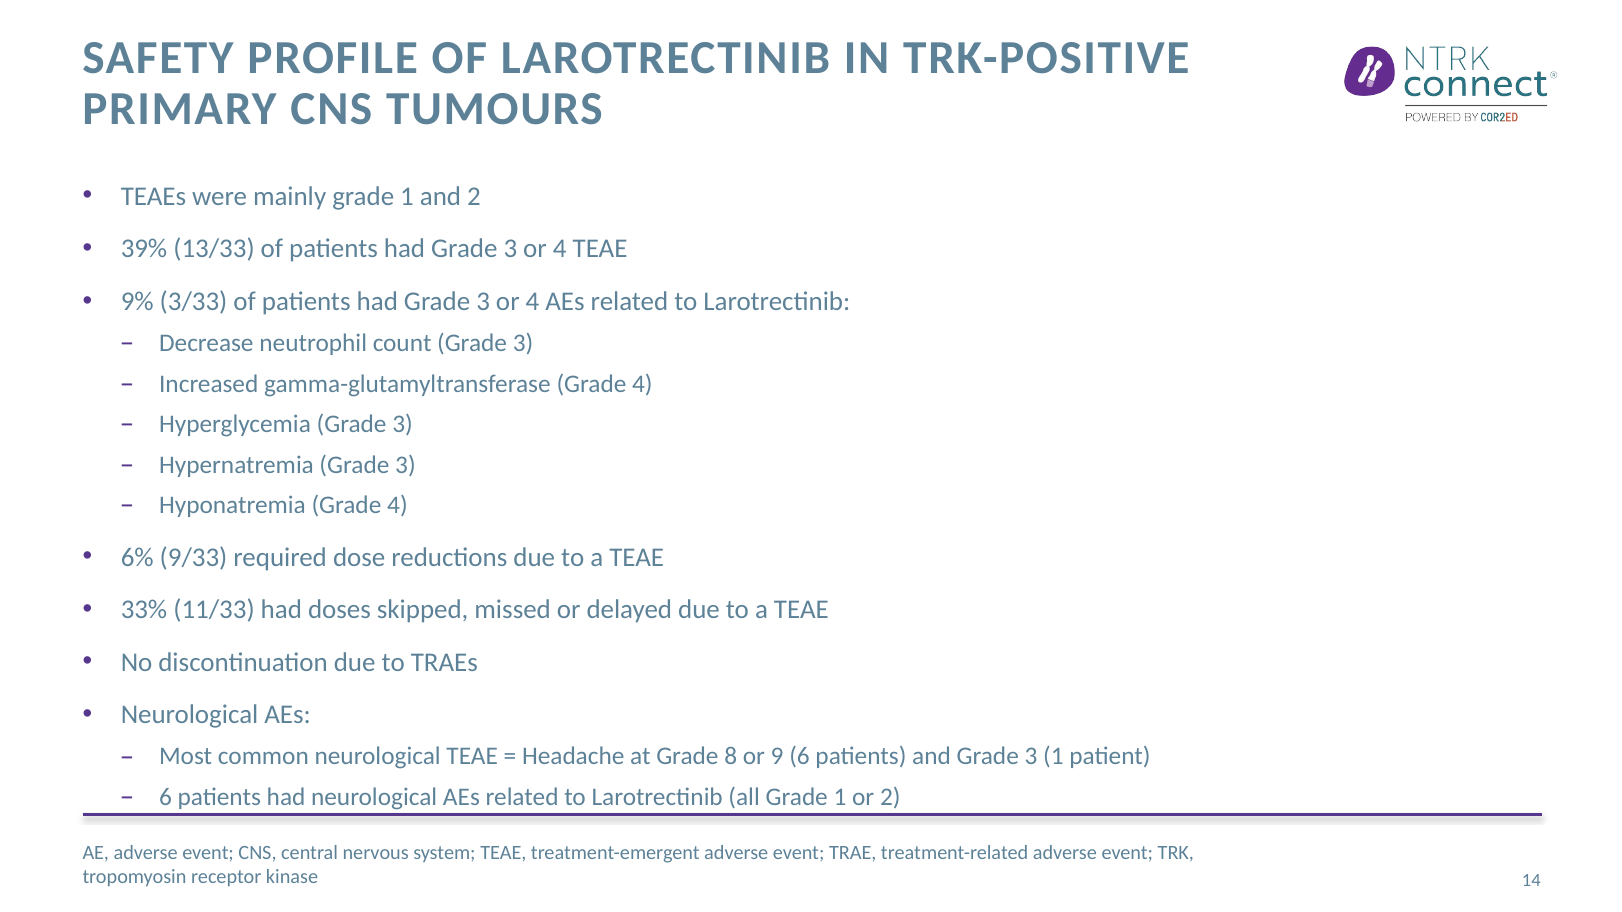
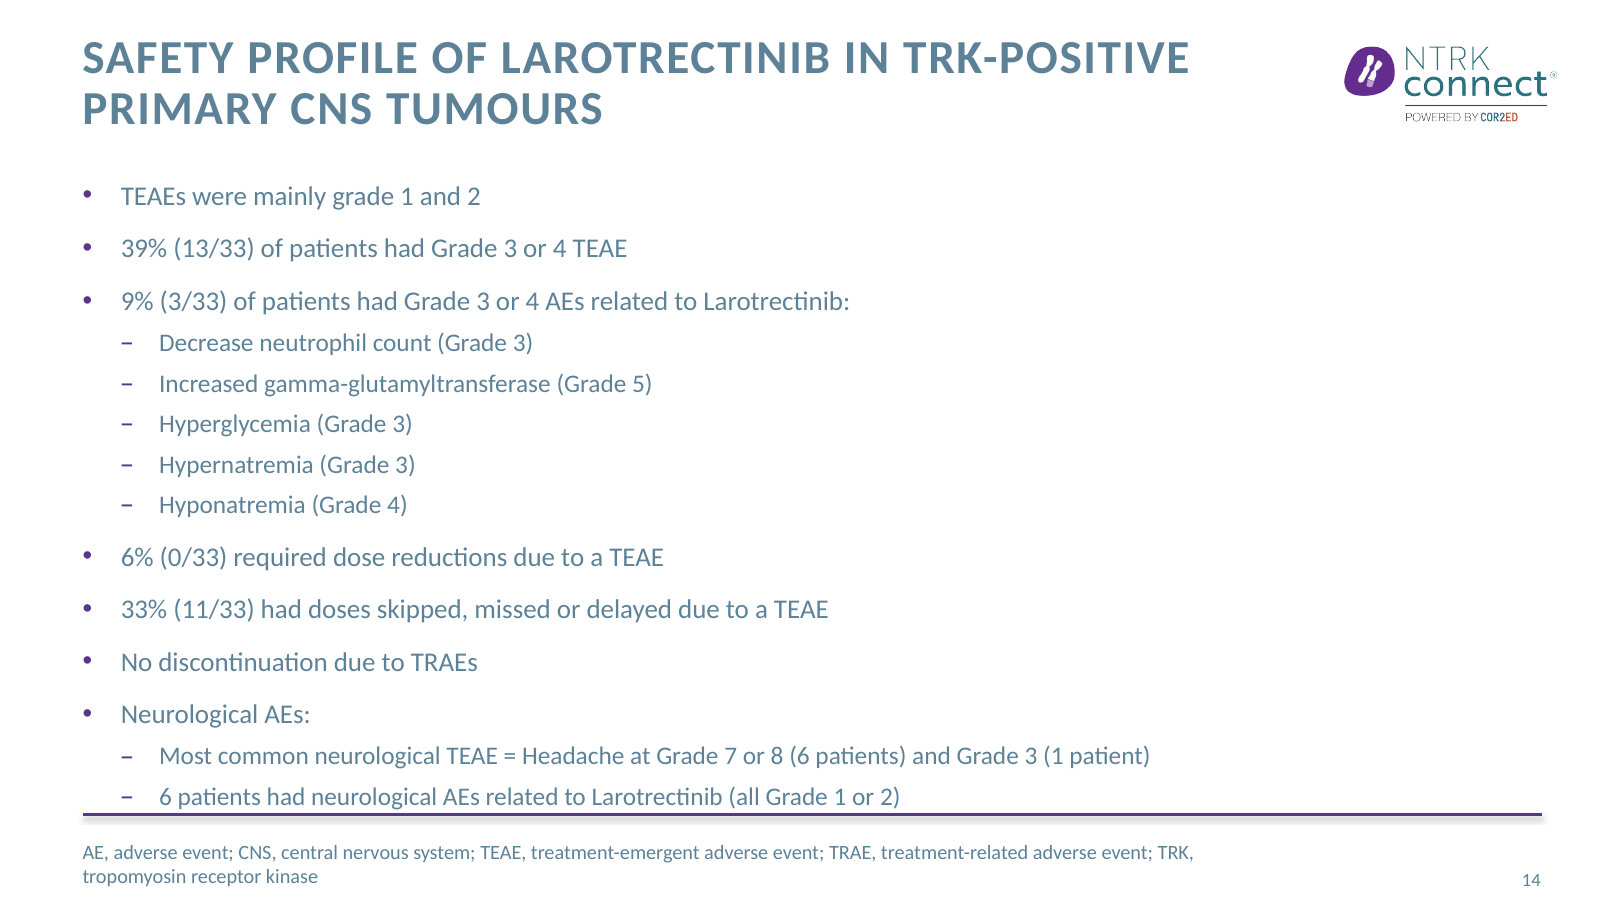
gamma-glutamyltransferase Grade 4: 4 -> 5 (642, 384)
9/33: 9/33 -> 0/33 (194, 557)
8: 8 -> 7 (731, 757)
9: 9 -> 8 (777, 757)
